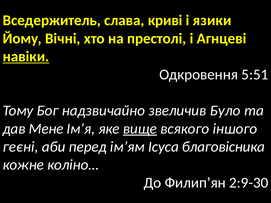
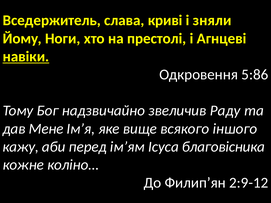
язики: язики -> зняли (212, 20)
Вічні: Вічні -> Ноги (63, 39)
5:51: 5:51 -> 5:86 (255, 75)
Було: Було -> Раду (225, 111)
вище underline: present -> none (140, 129)
геєні: геєні -> кажу (21, 147)
2:9-30: 2:9-30 -> 2:9-12 (249, 183)
